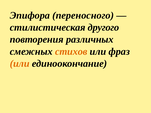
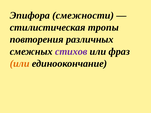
переносного: переносного -> смежности (83, 15)
другого: другого -> тропы (103, 27)
стихов colour: orange -> purple (71, 52)
